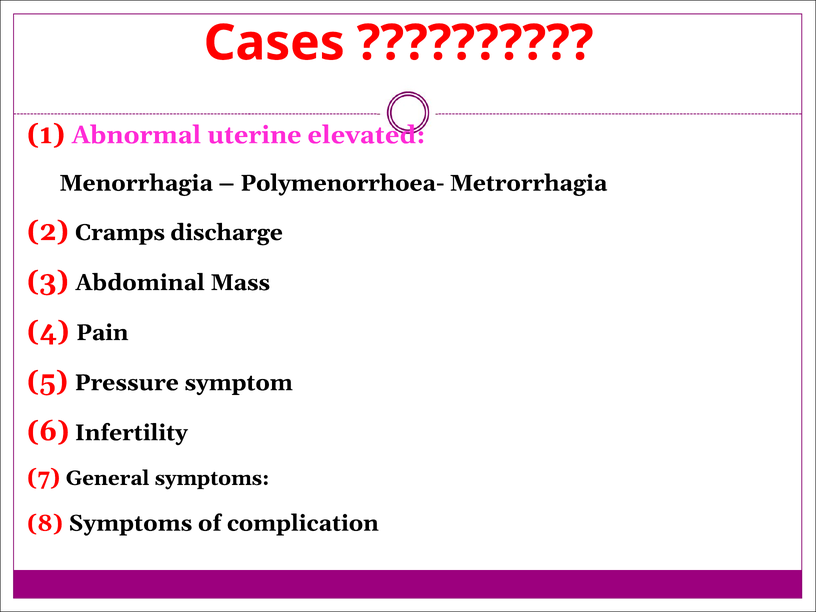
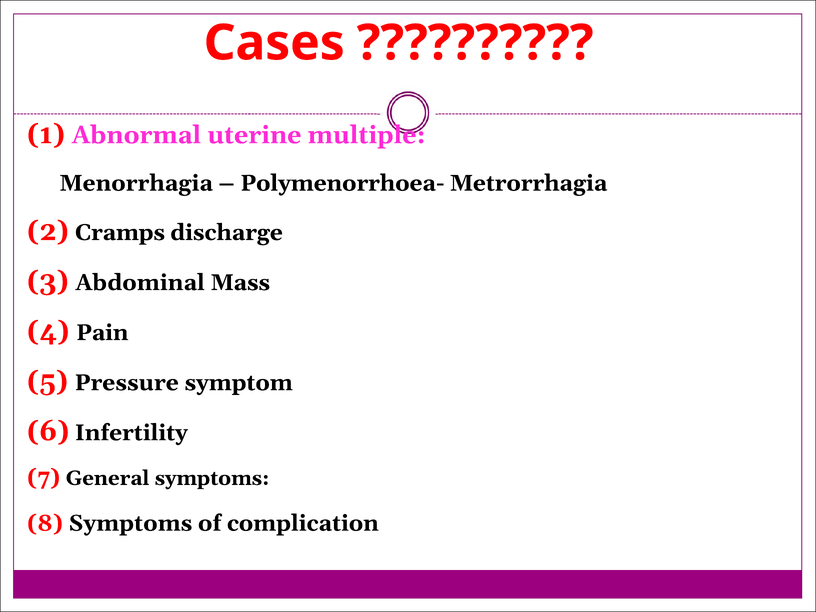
elevated: elevated -> multiple (367, 135)
